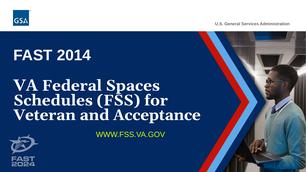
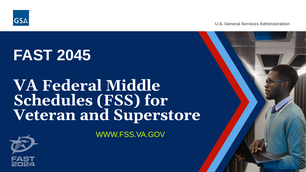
2014: 2014 -> 2045 (74, 55)
Spaces: Spaces -> Middle (133, 86)
Acceptance: Acceptance -> Superstore (157, 115)
